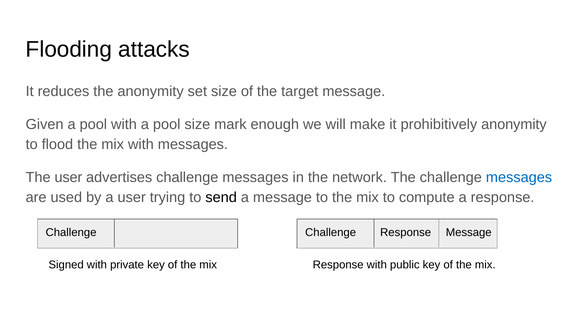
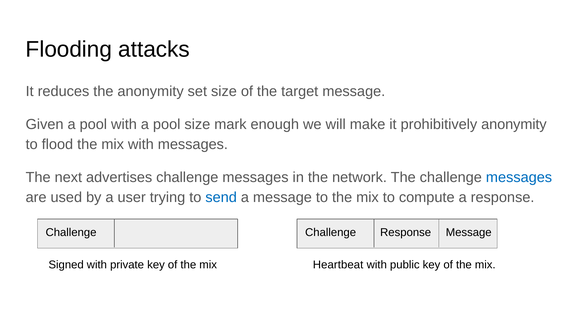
The user: user -> next (68, 177)
send colour: black -> blue (221, 197)
Response: Response -> Heartbeat (338, 265)
